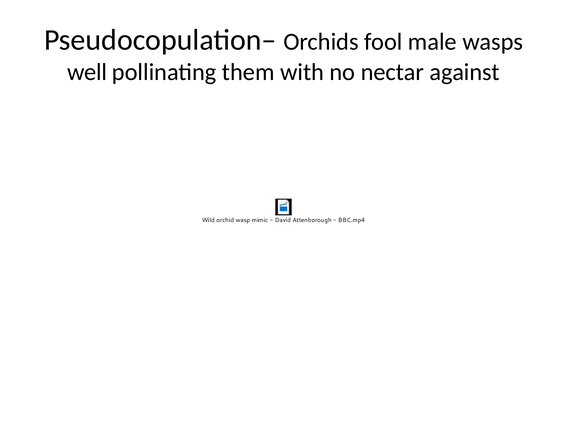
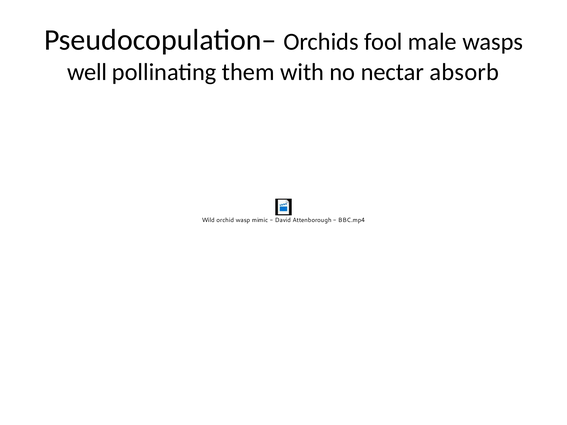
against: against -> absorb (464, 72)
